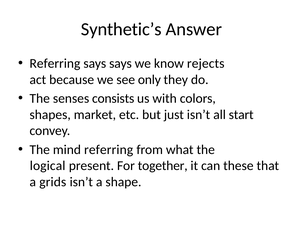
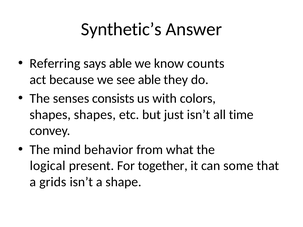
says says: says -> able (120, 64)
rejects: rejects -> counts (206, 64)
see only: only -> able (149, 80)
shapes market: market -> shapes (95, 115)
start: start -> time (241, 115)
mind referring: referring -> behavior (109, 150)
these: these -> some (238, 166)
